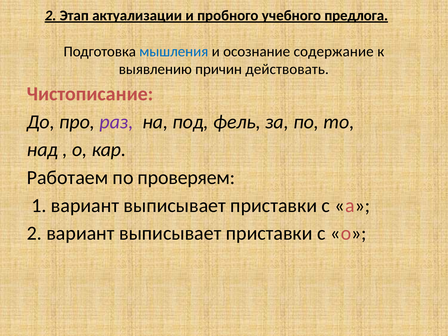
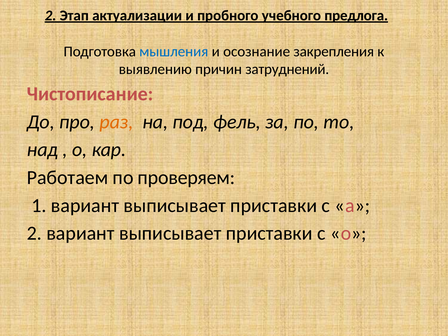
содержание: содержание -> закрепления (334, 51)
действовать: действовать -> затруднений (287, 69)
раз colour: purple -> orange (116, 122)
